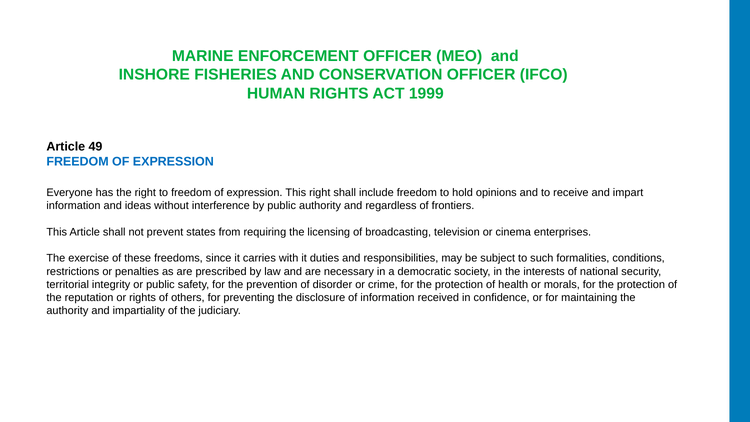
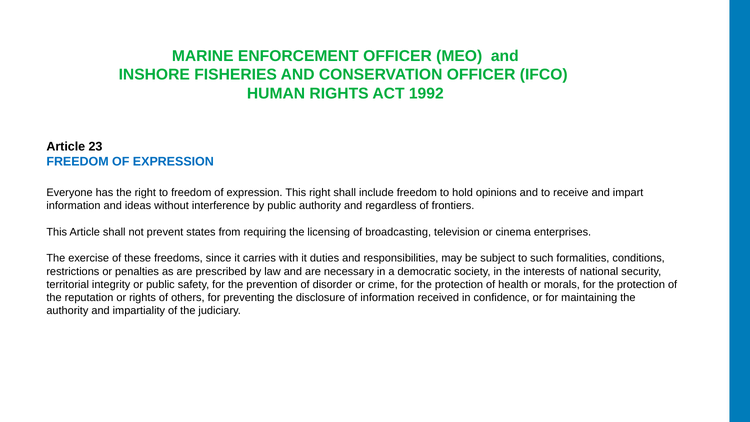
1999: 1999 -> 1992 (426, 93)
49: 49 -> 23 (95, 147)
